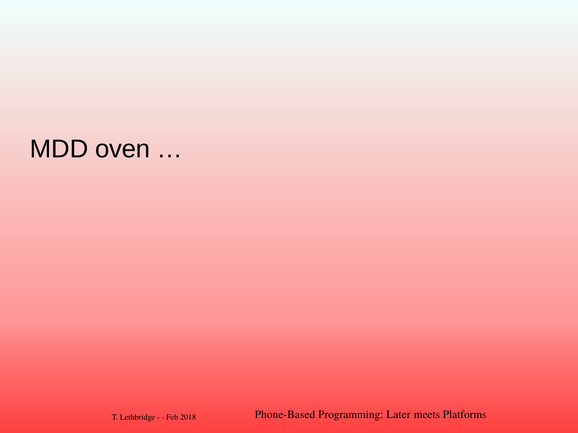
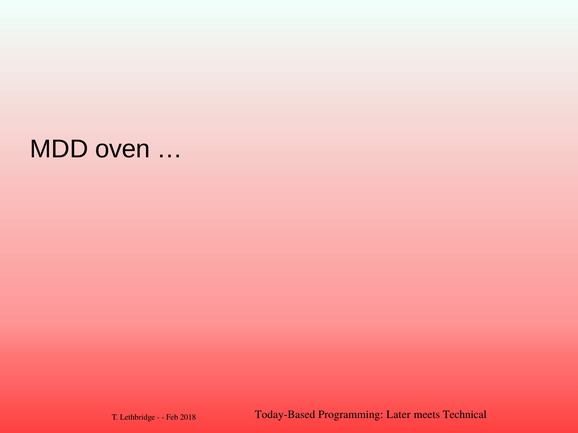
Phone-Based: Phone-Based -> Today-Based (285, 415)
Platforms: Platforms -> Technical (465, 415)
